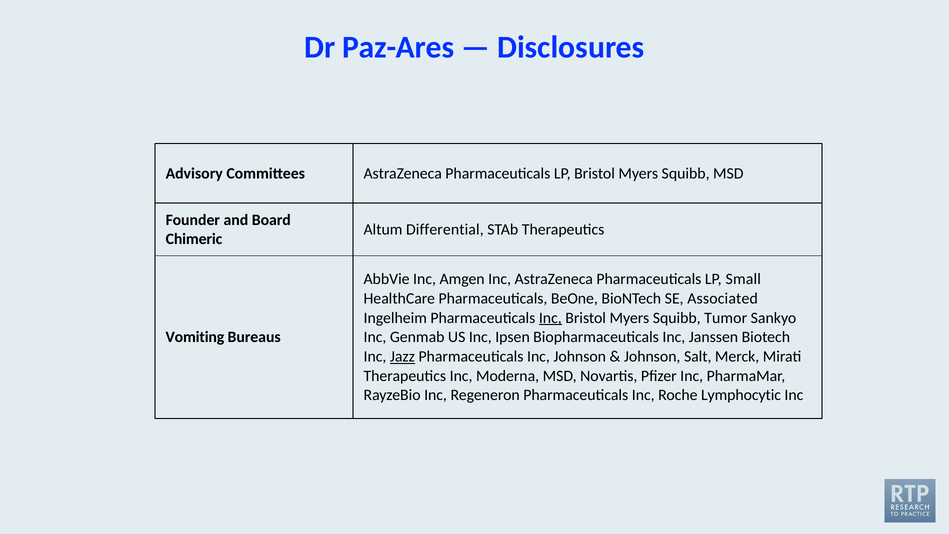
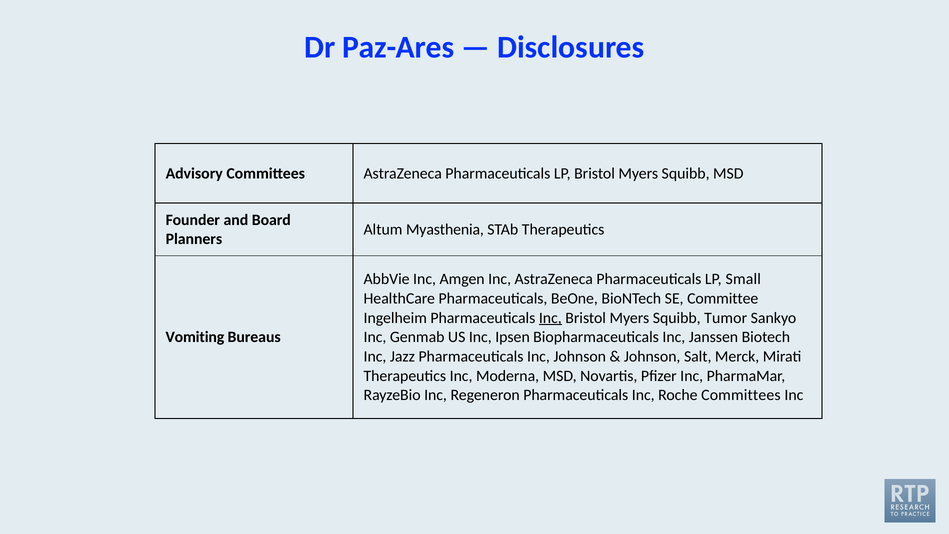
Differential: Differential -> Myasthenia (445, 229)
Chimeric: Chimeric -> Planners (194, 239)
Associated: Associated -> Committee (723, 298)
Jazz underline: present -> none (402, 356)
Roche Lymphocytic: Lymphocytic -> Committees (741, 395)
